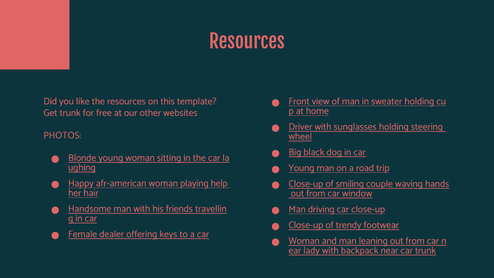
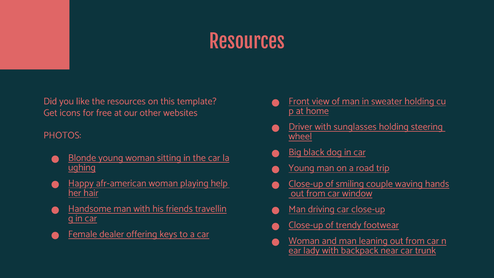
Get trunk: trunk -> icons (70, 113)
